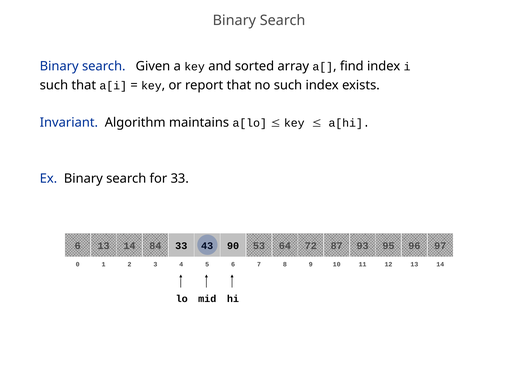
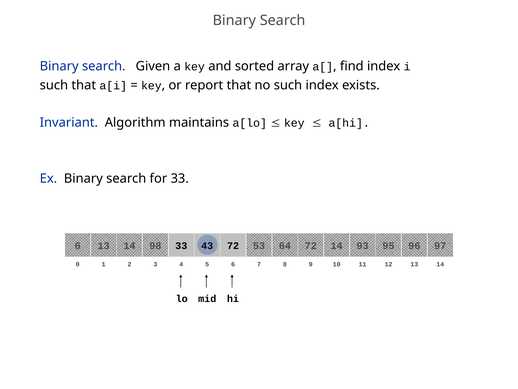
84: 84 -> 98 (155, 245)
33 90: 90 -> 72 (233, 245)
53 87: 87 -> 14 (337, 245)
